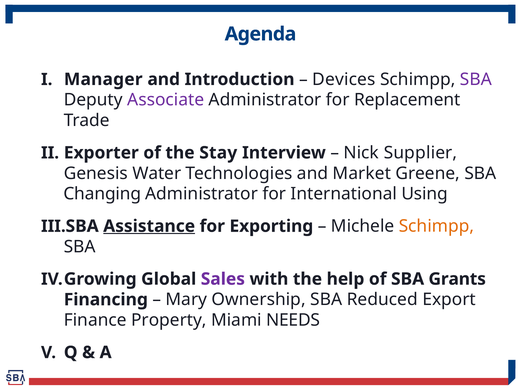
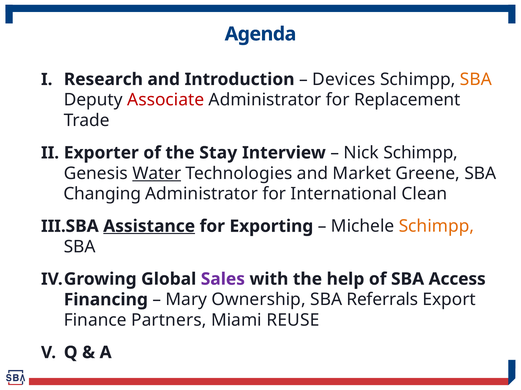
Manager: Manager -> Research (103, 79)
SBA colour: purple -> orange (476, 79)
Associate colour: purple -> red (166, 100)
Nick Supplier: Supplier -> Schimpp (421, 153)
Water underline: none -> present (157, 174)
Using: Using -> Clean (424, 194)
Grants: Grants -> Access (457, 280)
Reduced: Reduced -> Referrals (382, 300)
Property: Property -> Partners (169, 321)
NEEDS: NEEDS -> REUSE (293, 321)
